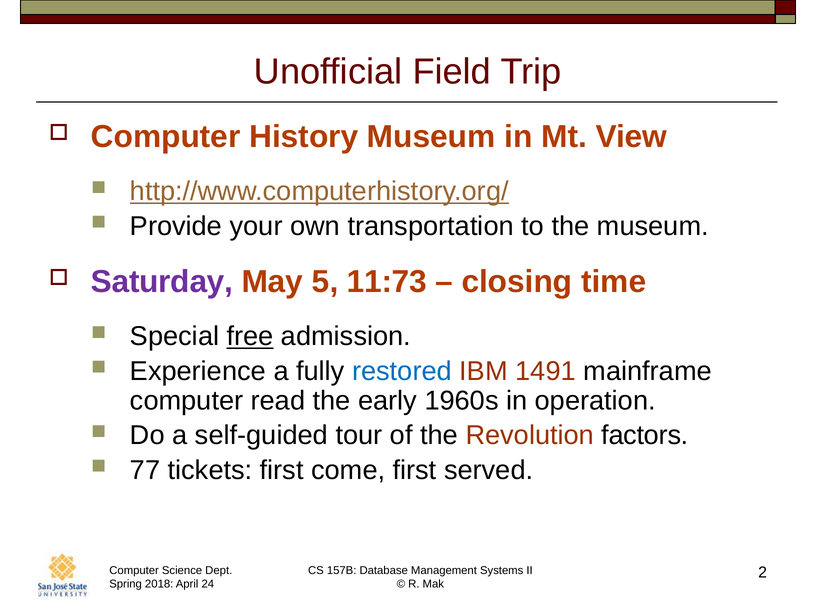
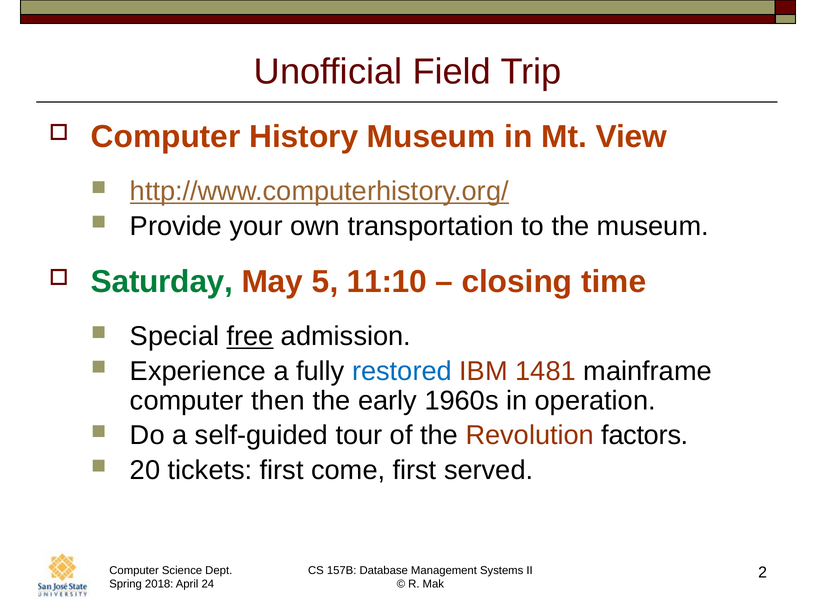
Saturday colour: purple -> green (162, 282)
11:73: 11:73 -> 11:10 (387, 282)
1491: 1491 -> 1481 (546, 371)
read: read -> then (278, 401)
77: 77 -> 20 (145, 470)
